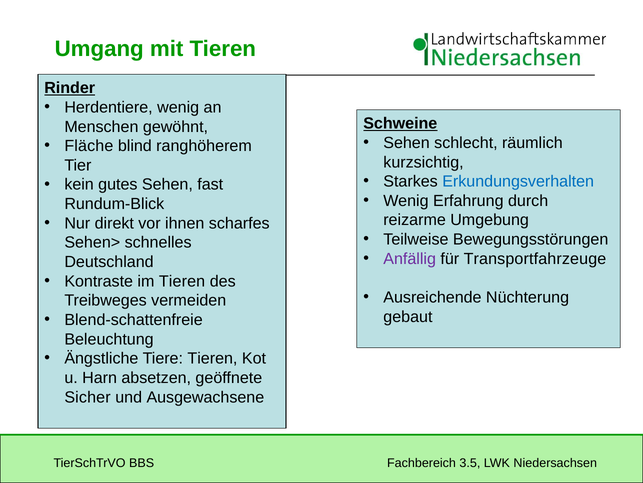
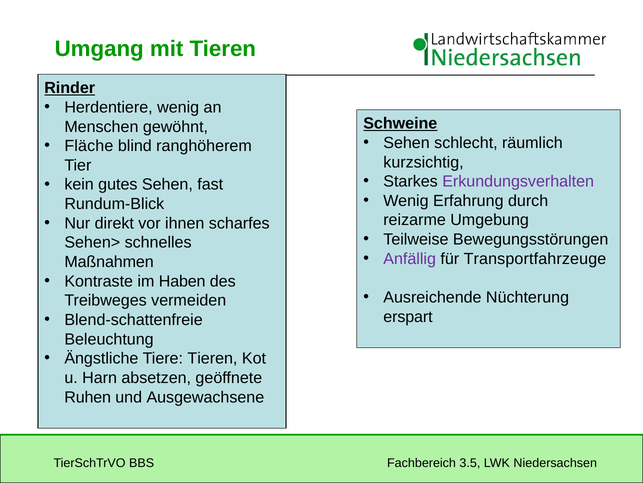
Erkundungsverhalten colour: blue -> purple (518, 181)
Deutschland: Deutschland -> Maßnahmen (109, 262)
im Tieren: Tieren -> Haben (182, 281)
gebaut: gebaut -> erspart (408, 316)
Sicher: Sicher -> Ruhen (88, 397)
